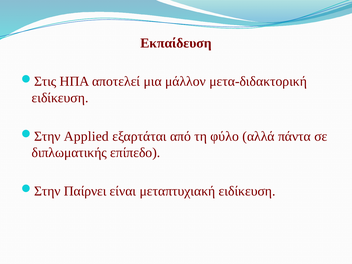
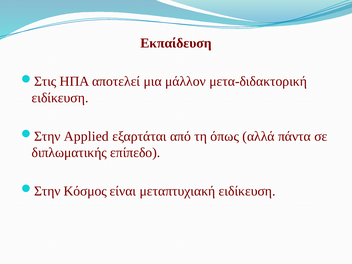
φύλο: φύλο -> όπως (225, 136)
Παίρνει: Παίρνει -> Κόσμος (85, 191)
